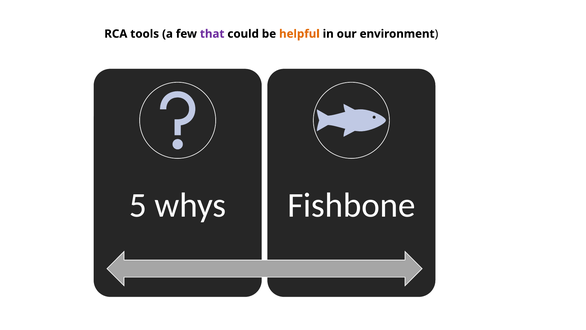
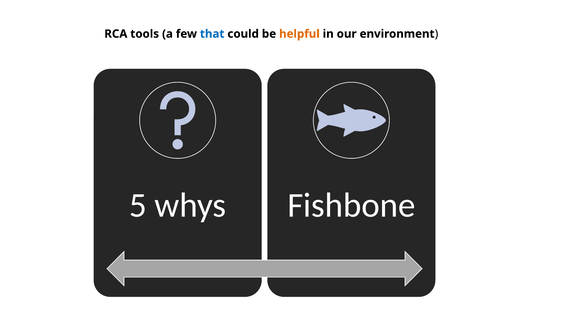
that colour: purple -> blue (212, 34)
